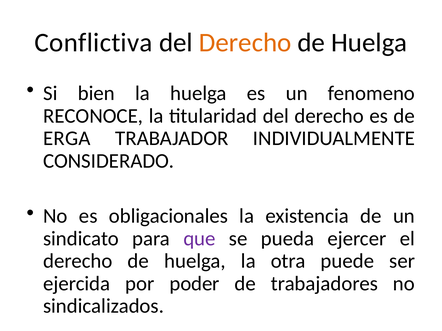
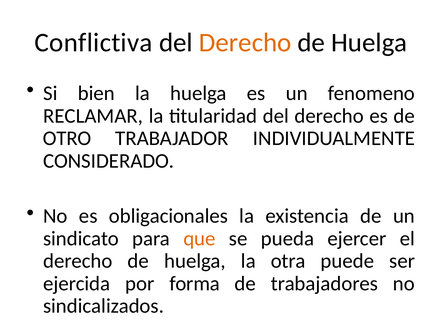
RECONOCE: RECONOCE -> RECLAMAR (93, 116)
ERGA: ERGA -> OTRO (67, 139)
que colour: purple -> orange (199, 239)
poder: poder -> forma (195, 284)
